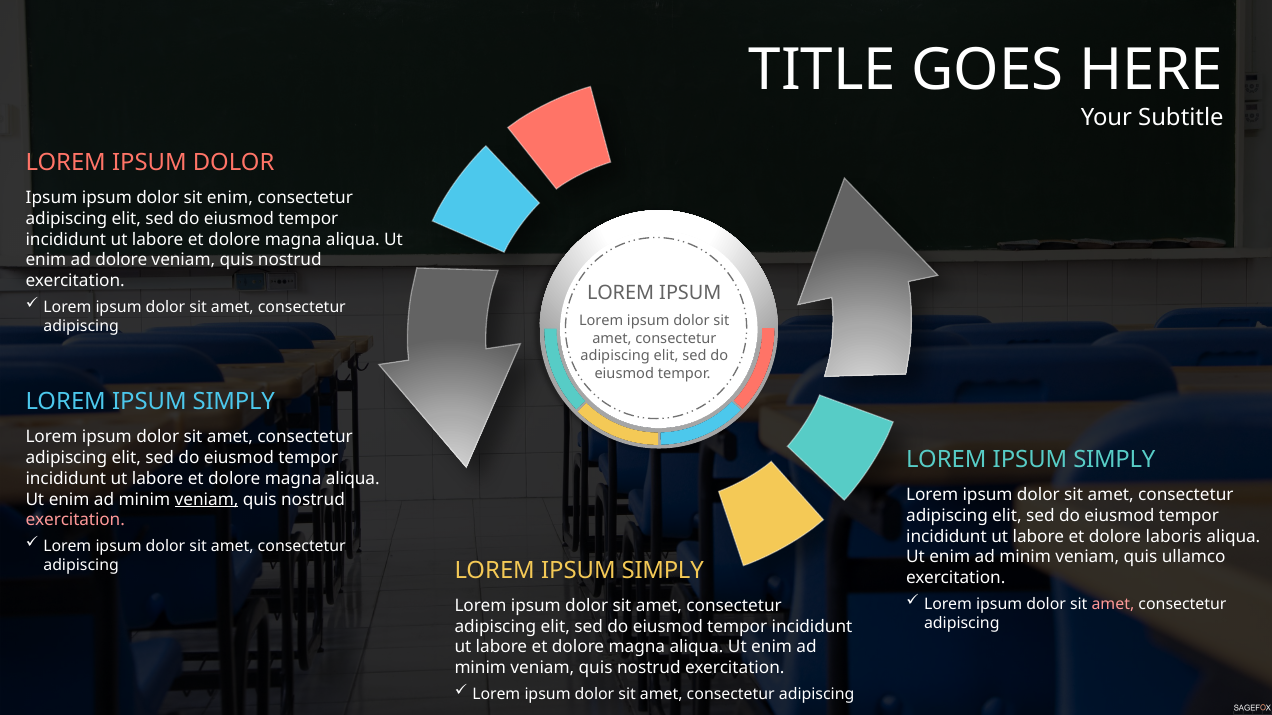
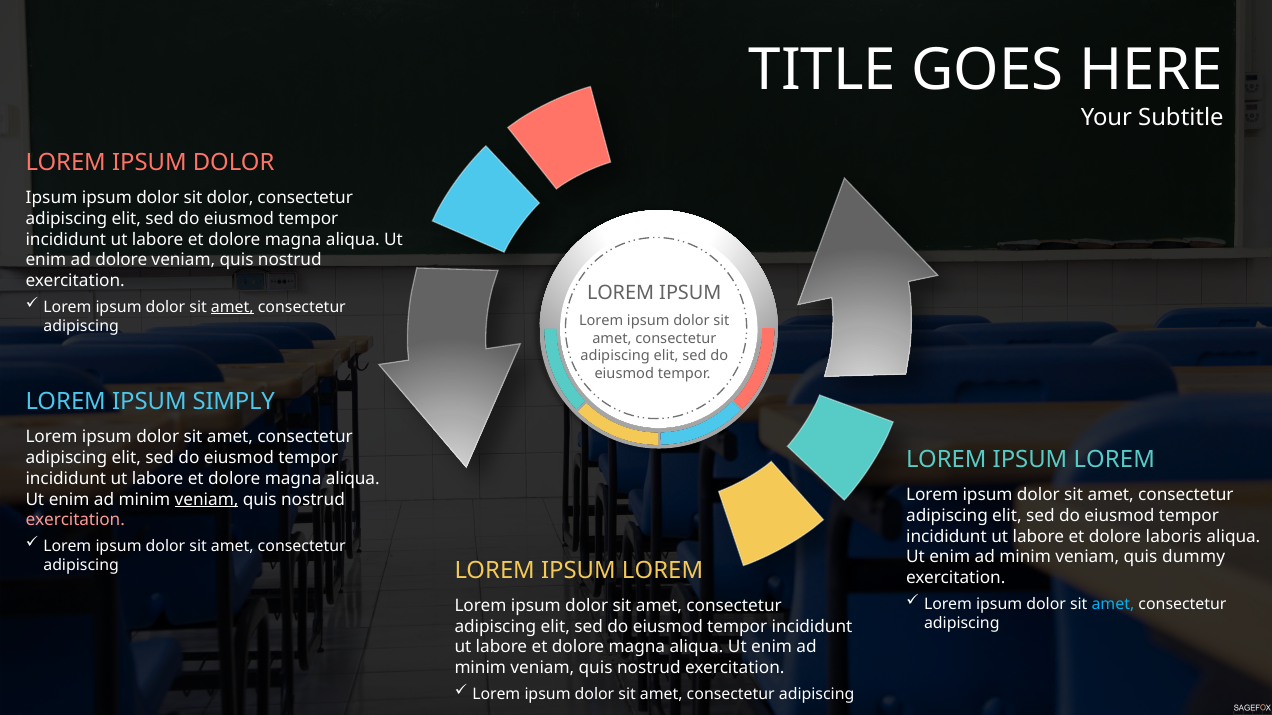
sit enim: enim -> dolor (230, 198)
amet underline: none -> present (232, 307)
SIMPLY: SIMPLY -> LOREM (1114, 460)
ullamco: ullamco -> dummy (1194, 557)
SIMPLY: SIMPLY -> LOREM (663, 571)
amet colour: pink -> light blue (1113, 604)
